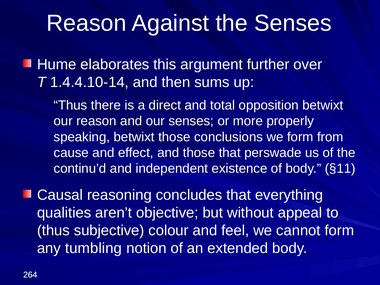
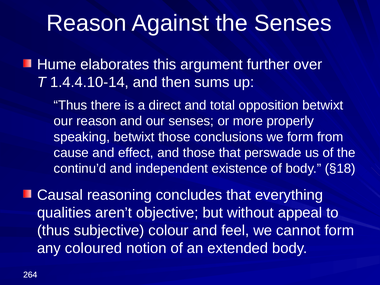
§11: §11 -> §18 (340, 169)
tumbling: tumbling -> coloured (94, 248)
